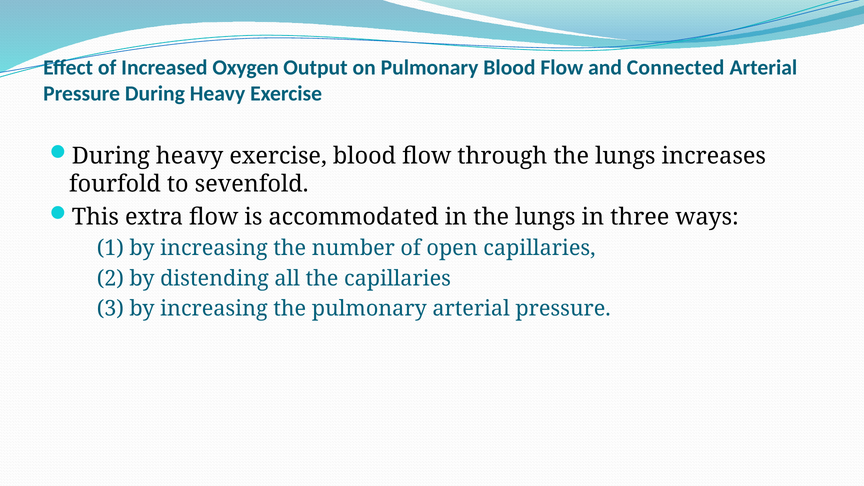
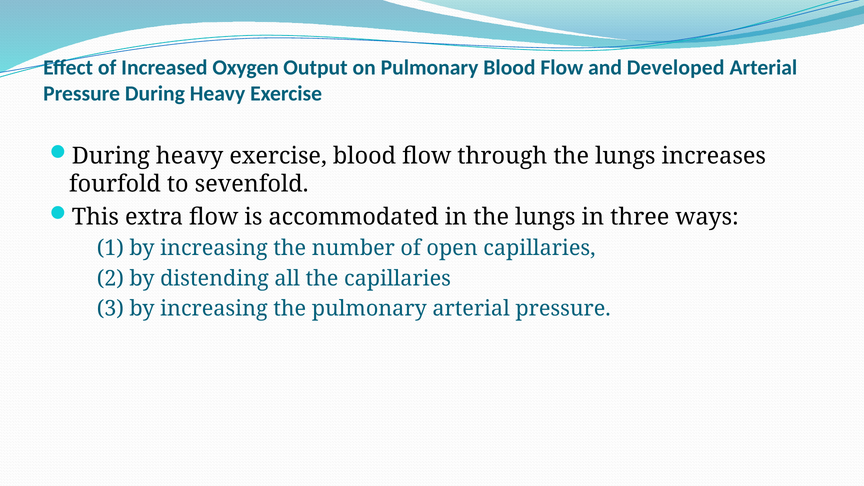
Connected: Connected -> Developed (676, 68)
